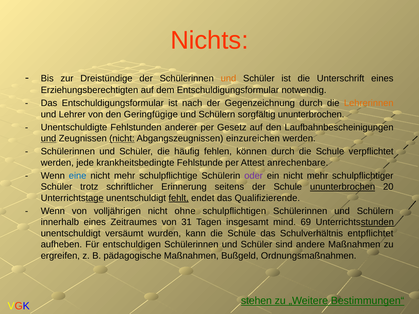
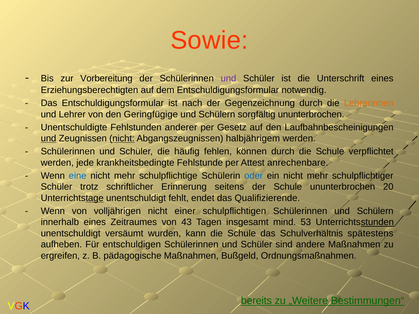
Nichts: Nichts -> Sowie (209, 41)
Dreistündige: Dreistündige -> Vorbereitung (106, 79)
und colour: orange -> purple (228, 79)
einzureichen: einzureichen -> halbjährigem (253, 139)
oder colour: purple -> blue (254, 176)
ununterbrochen underline: present -> none (343, 187)
fehlt underline: present -> none (179, 198)
ohne: ohne -> einer (185, 211)
31: 31 -> 43 (187, 222)
69: 69 -> 53 (306, 222)
entpflichtet: entpflichtet -> spätestens (370, 234)
stehen: stehen -> bereits (256, 301)
